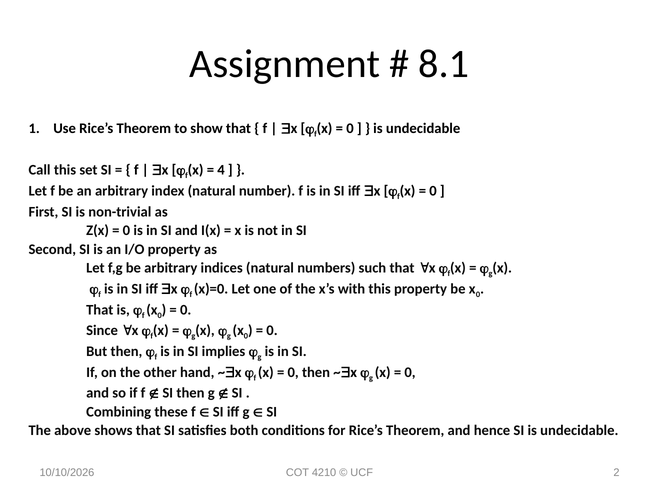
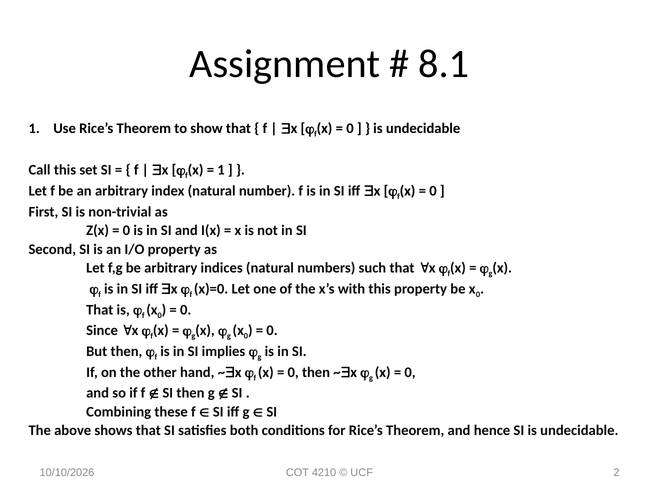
4: 4 -> 1 (221, 170)
